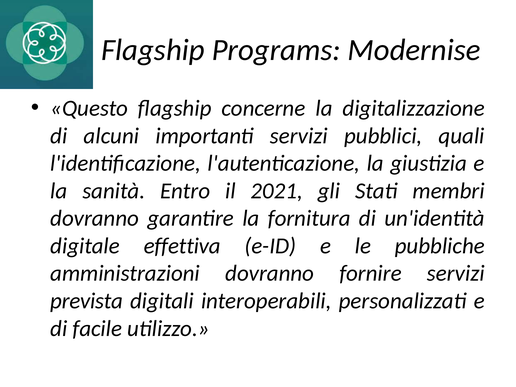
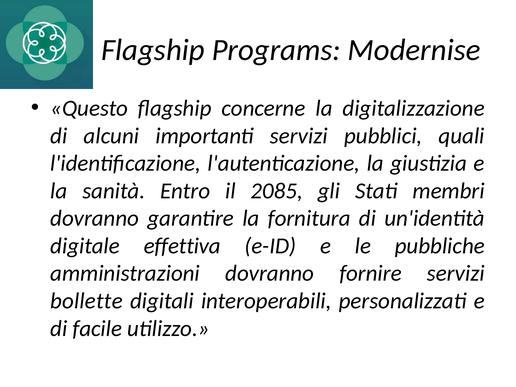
2021: 2021 -> 2085 (277, 191)
prevista: prevista -> bollette (86, 301)
